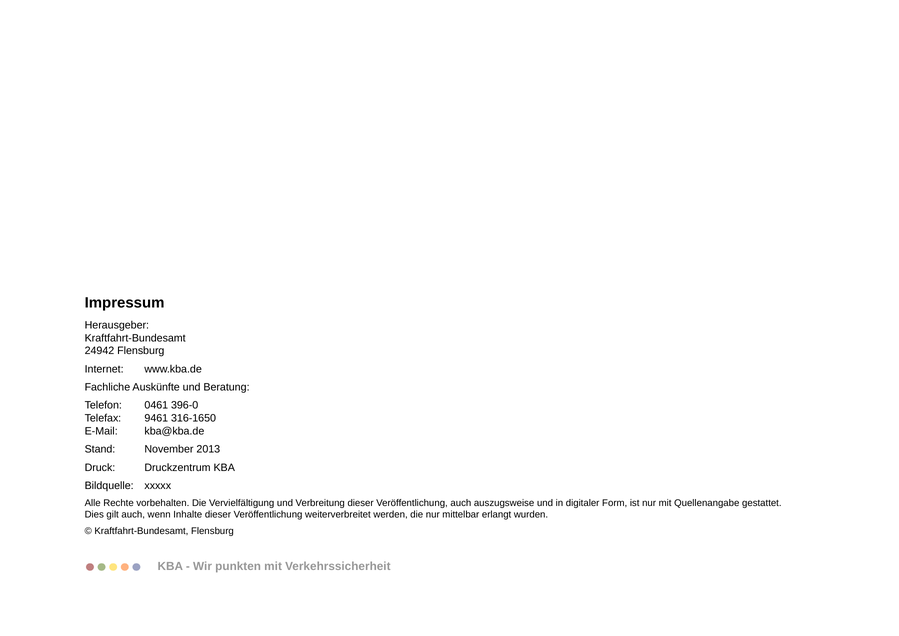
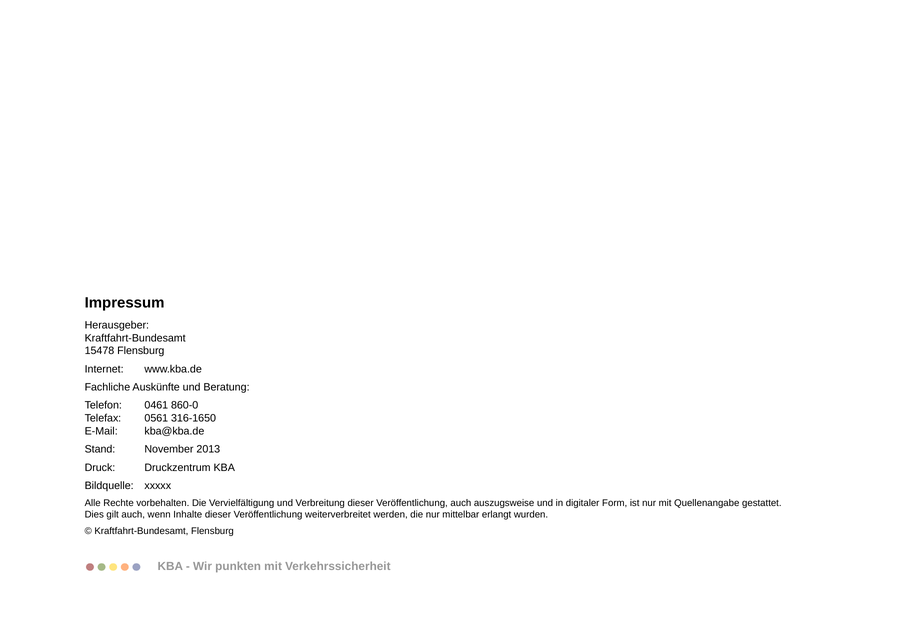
24942: 24942 -> 15478 (99, 351)
396-0: 396-0 -> 860-0 (185, 405)
9461: 9461 -> 0561 (156, 418)
